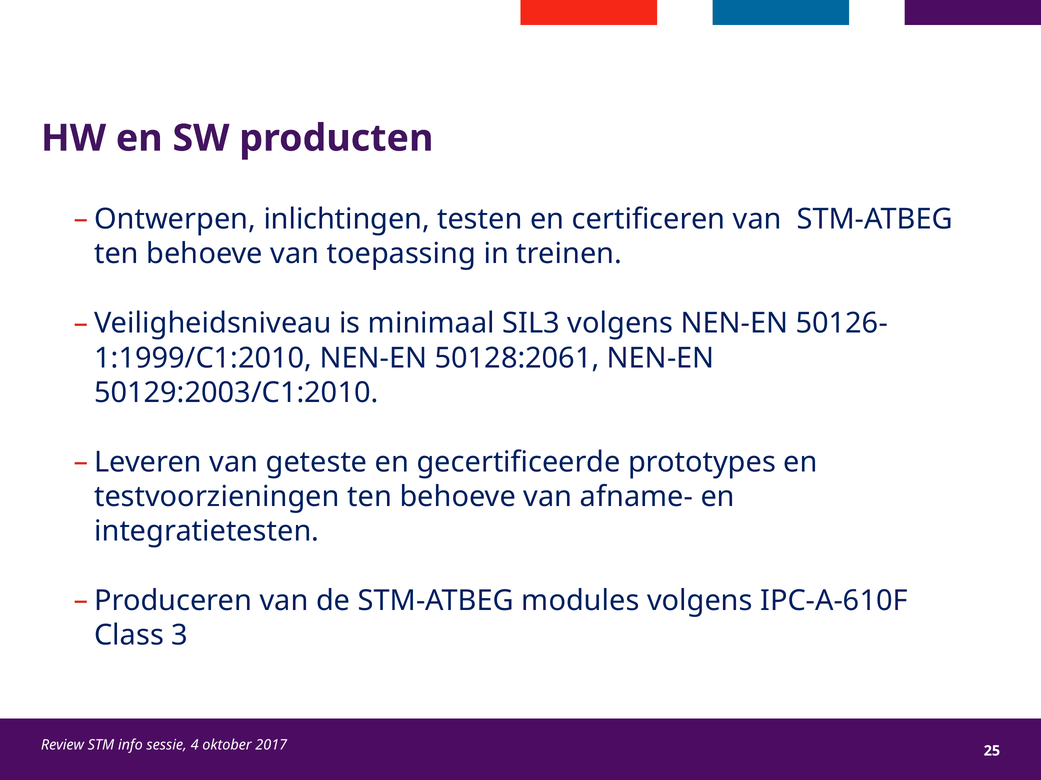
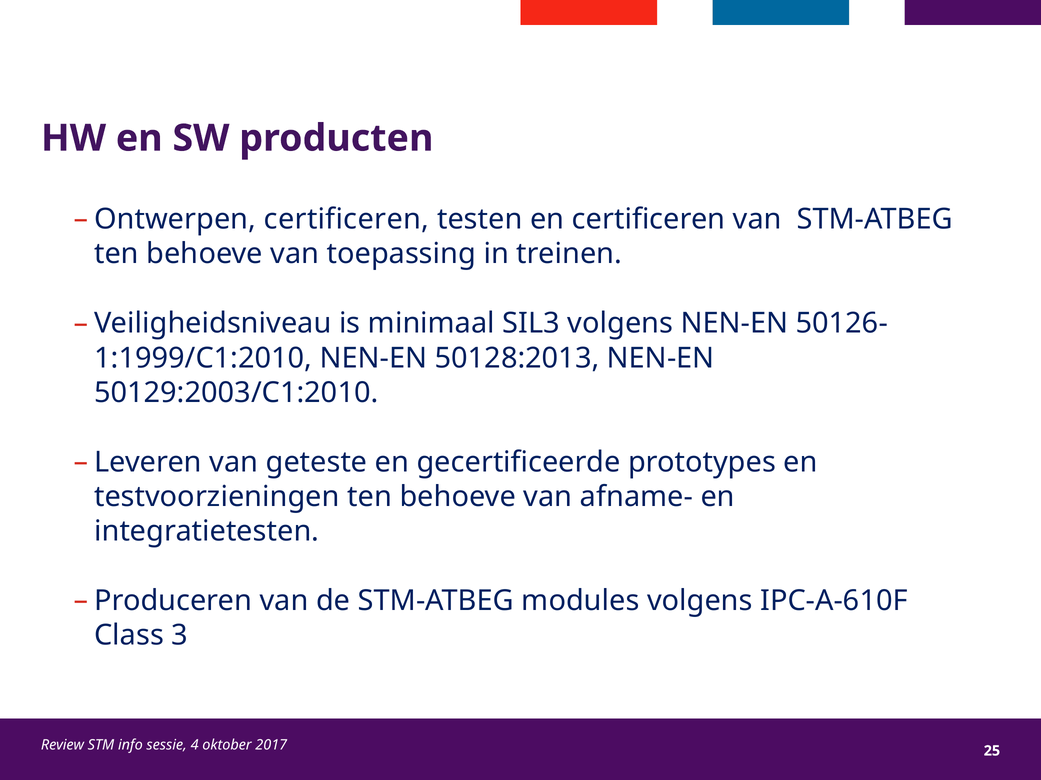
Ontwerpen inlichtingen: inlichtingen -> certificeren (347, 219)
50128:2061: 50128:2061 -> 50128:2013 (517, 358)
